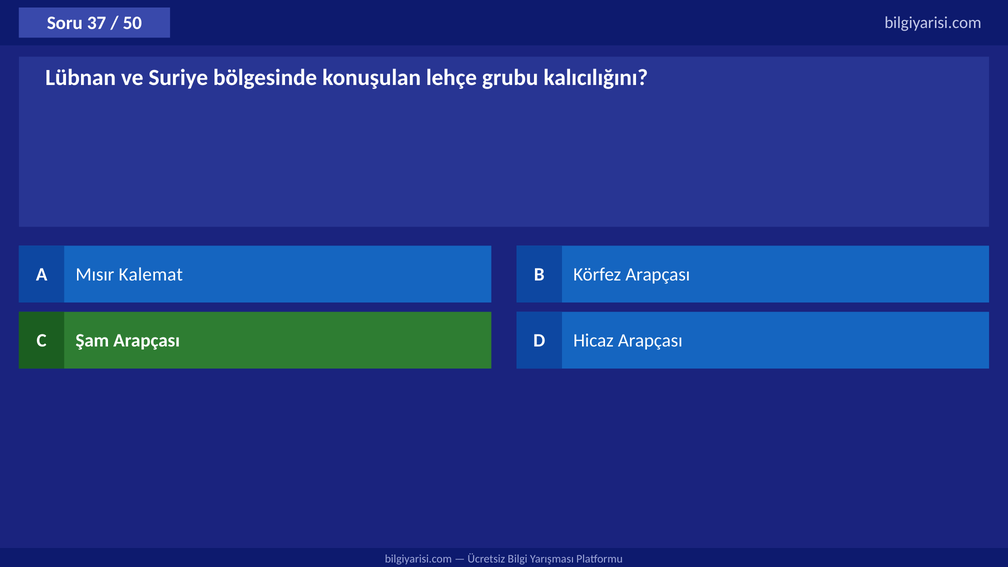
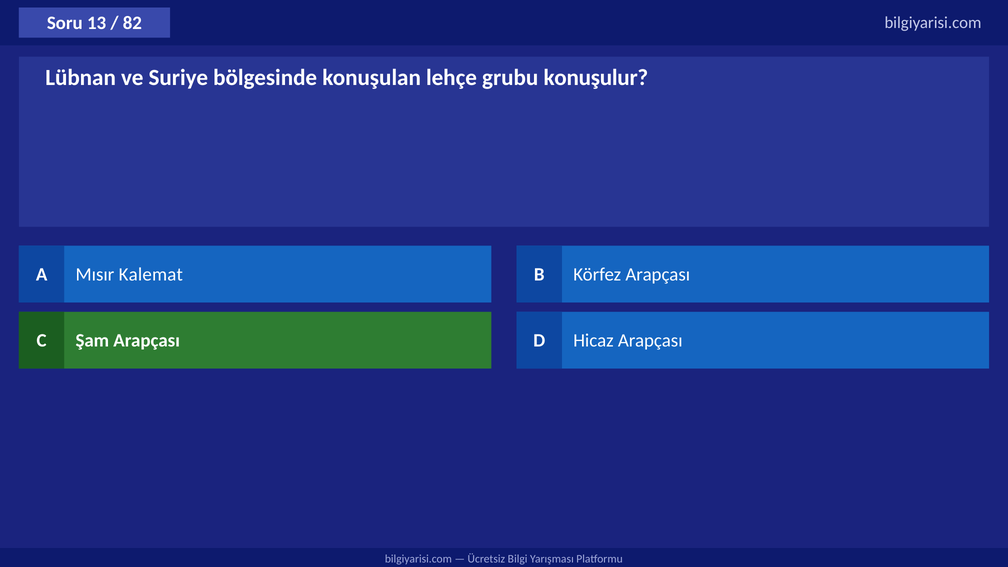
37: 37 -> 13 (97, 23)
50: 50 -> 82 (132, 23)
kalıcılığını: kalıcılığını -> konuşulur (596, 78)
